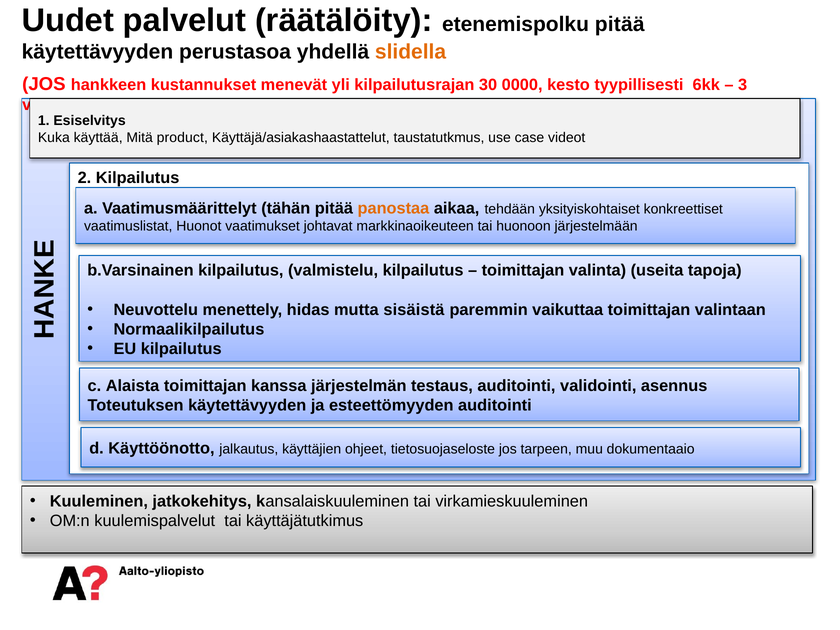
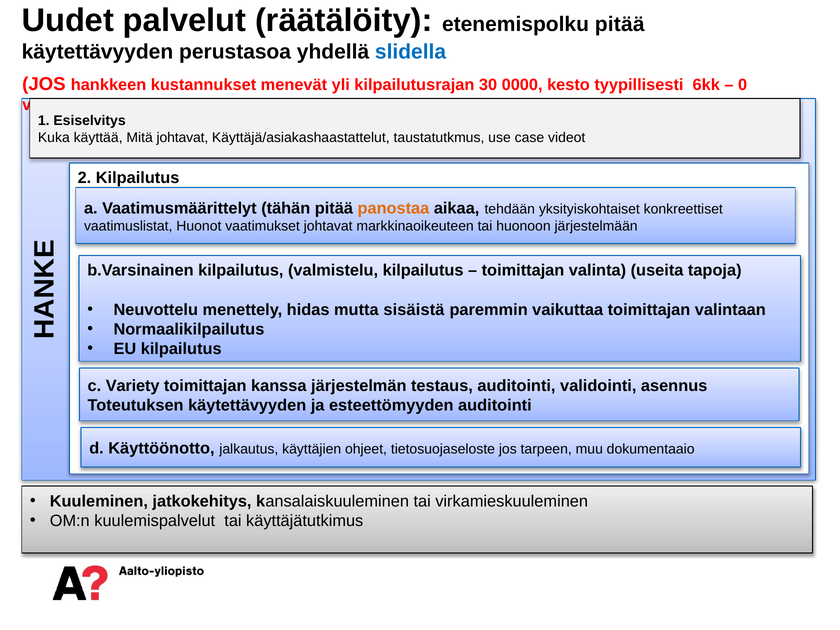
slidella colour: orange -> blue (411, 52)
3: 3 -> 0 (743, 85)
Mitä product: product -> johtavat (182, 138)
Alaista: Alaista -> Variety (133, 386)
